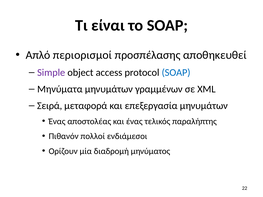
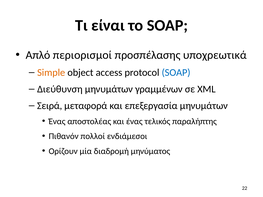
αποθηκευθεί: αποθηκευθεί -> υποχρεωτικά (215, 55)
Simple colour: purple -> orange (51, 73)
Μηνύματα: Μηνύματα -> Διεύθυνση (60, 89)
